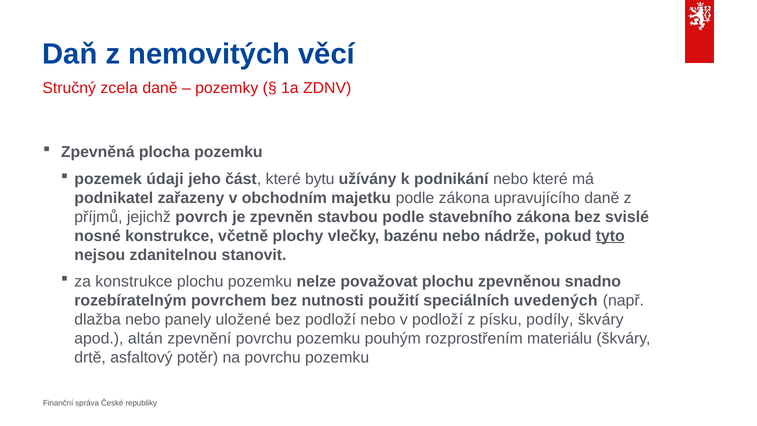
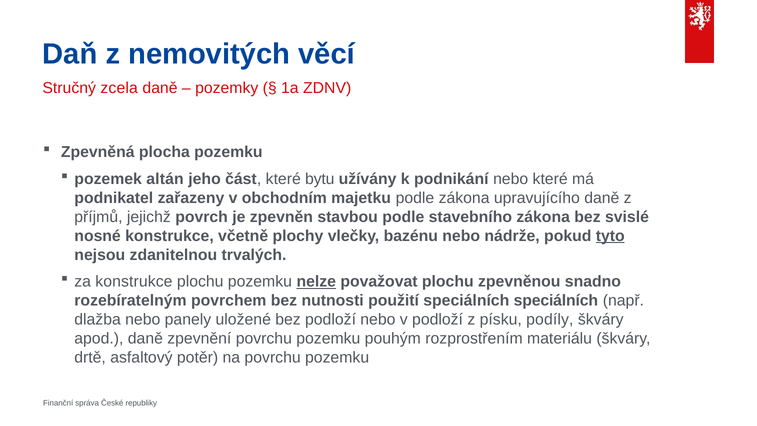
údaji: údaji -> altán (165, 179)
stanovit: stanovit -> trvalých (254, 255)
nelze underline: none -> present (316, 282)
speciálních uvedených: uvedených -> speciálních (556, 301)
apod altán: altán -> daně (145, 338)
